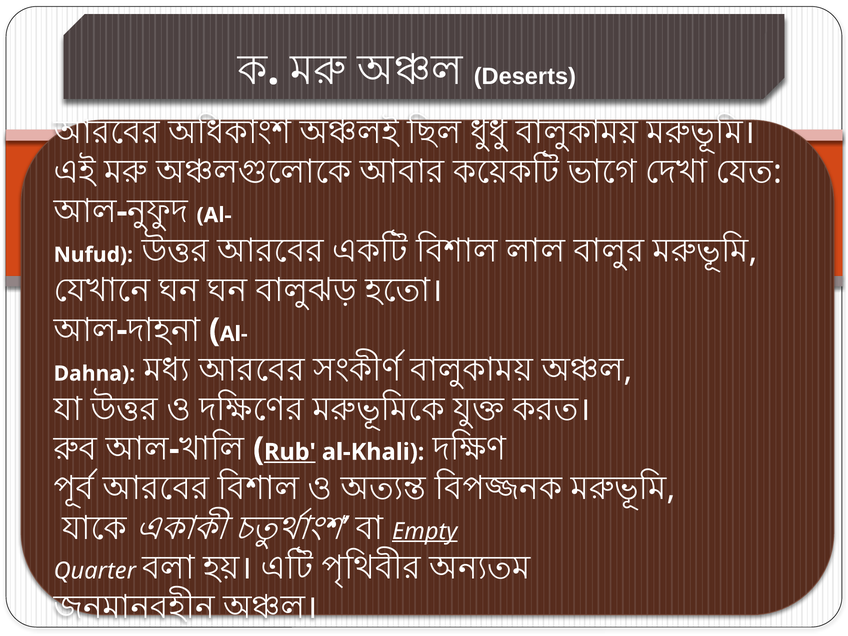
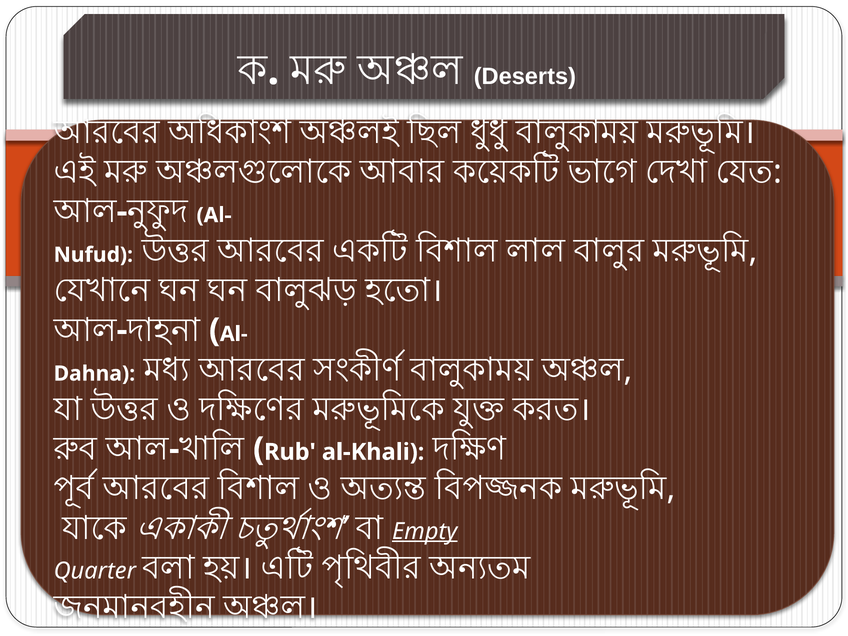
Rub underline: present -> none (290, 452)
